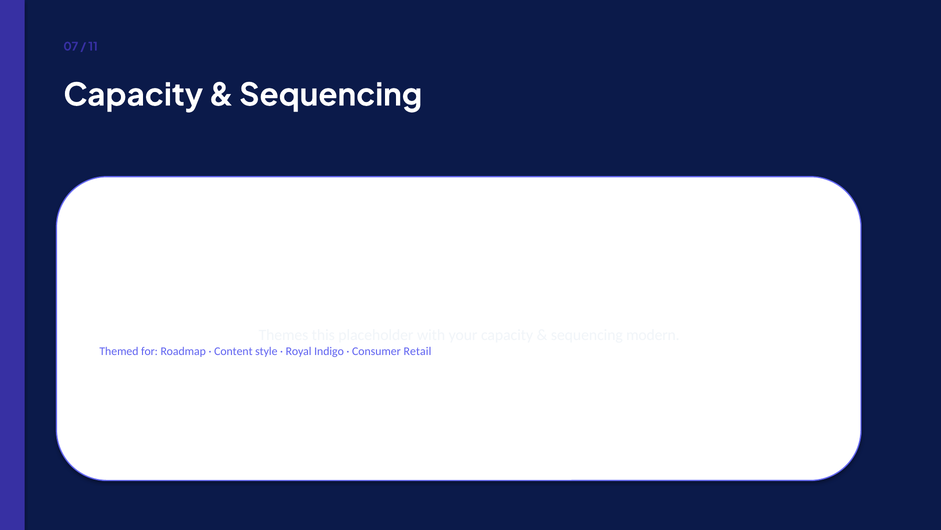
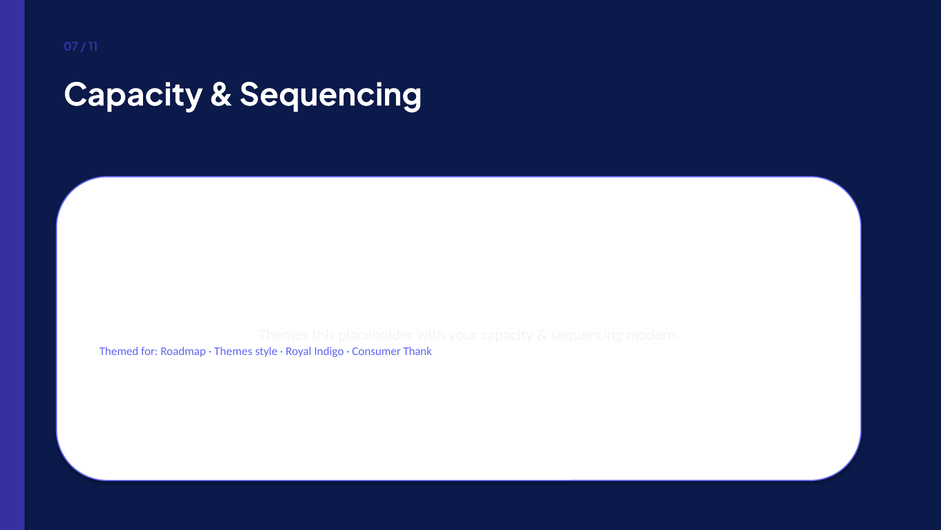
Content: Content -> Themes (233, 351)
Retail: Retail -> Thank (418, 351)
